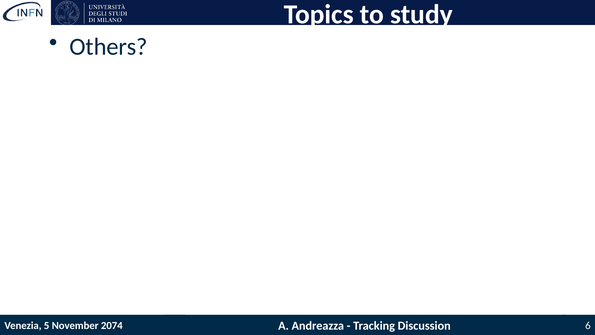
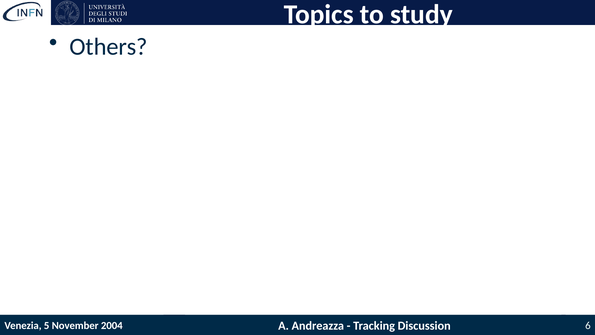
2074: 2074 -> 2004 (112, 325)
